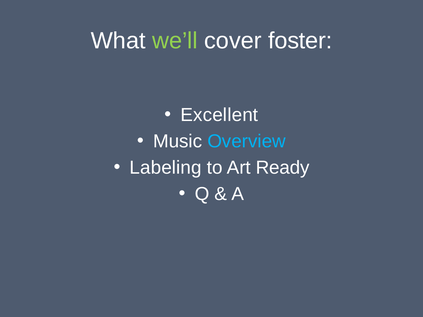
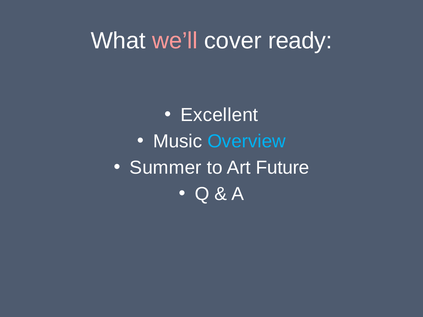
we’ll colour: light green -> pink (175, 41)
foster: foster -> ready (300, 41)
Labeling: Labeling -> Summer (166, 168)
Ready: Ready -> Future (283, 168)
